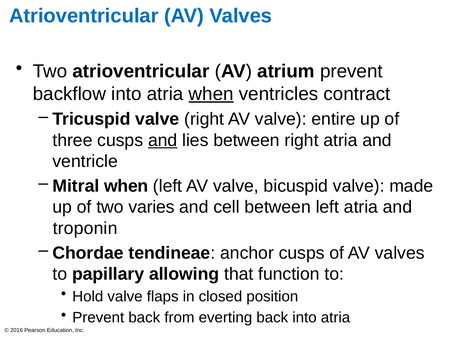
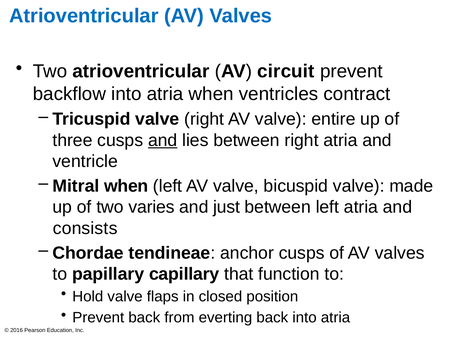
atrium: atrium -> circuit (286, 71)
when underline: present -> none (211, 94)
cell: cell -> just (227, 207)
troponin: troponin -> consists (85, 228)
allowing: allowing -> capillary (184, 274)
